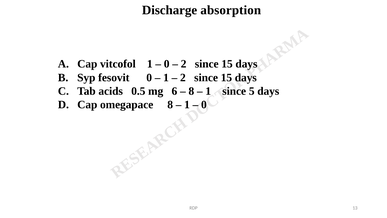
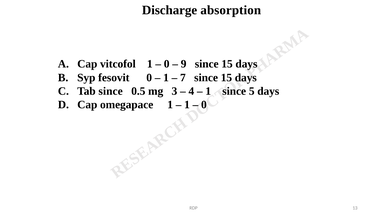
2: 2 -> 9 (184, 64)
2: 2 -> 7 (183, 77)
Tab acids: acids -> since (111, 91)
6: 6 -> 3 (174, 91)
8: 8 -> 4 (191, 91)
omegapace 8: 8 -> 1 (170, 105)
